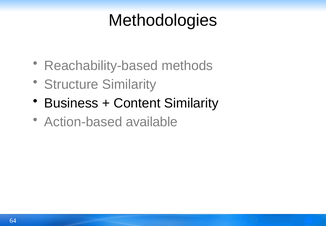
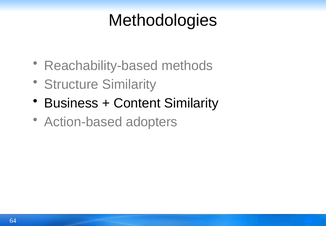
available: available -> adopters (152, 122)
